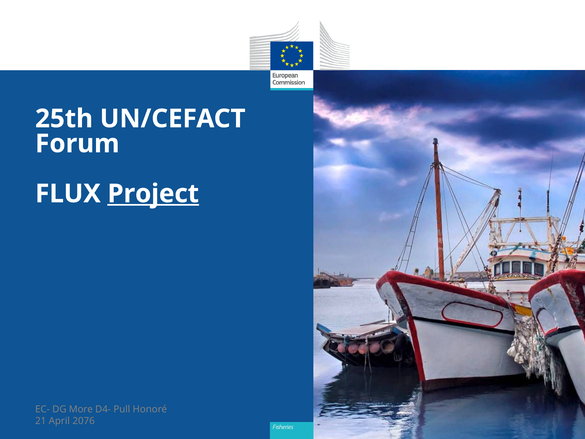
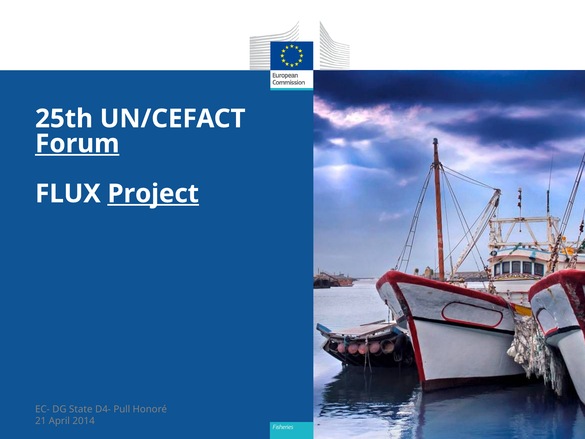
Forum underline: none -> present (77, 144)
More: More -> State (81, 409)
2076: 2076 -> 2014 (84, 421)
